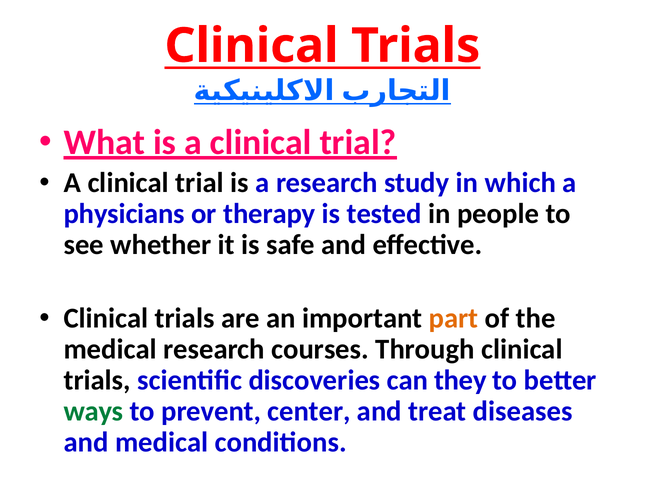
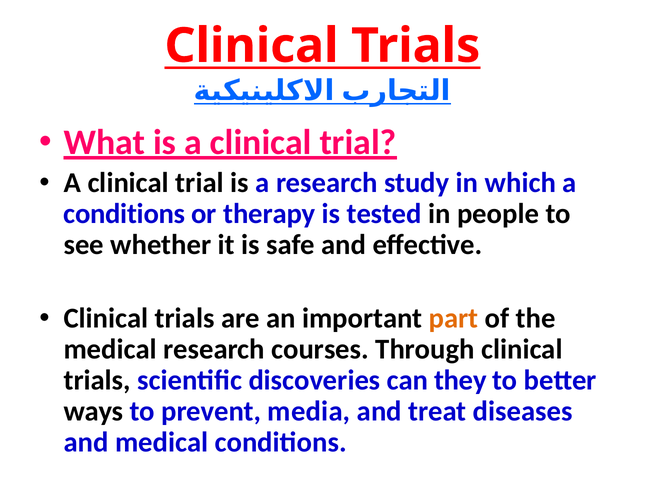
physicians: physicians -> conditions (124, 214)
ways colour: green -> black (94, 411)
center: center -> media (309, 411)
